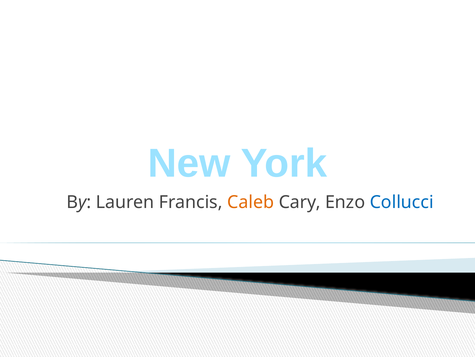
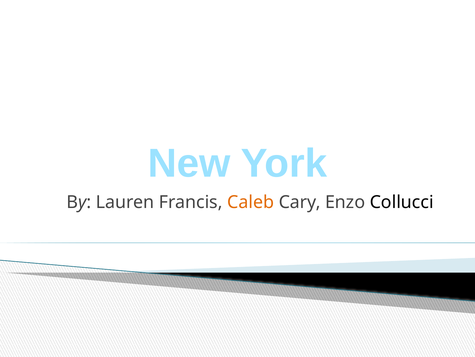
Collucci colour: blue -> black (402, 202)
